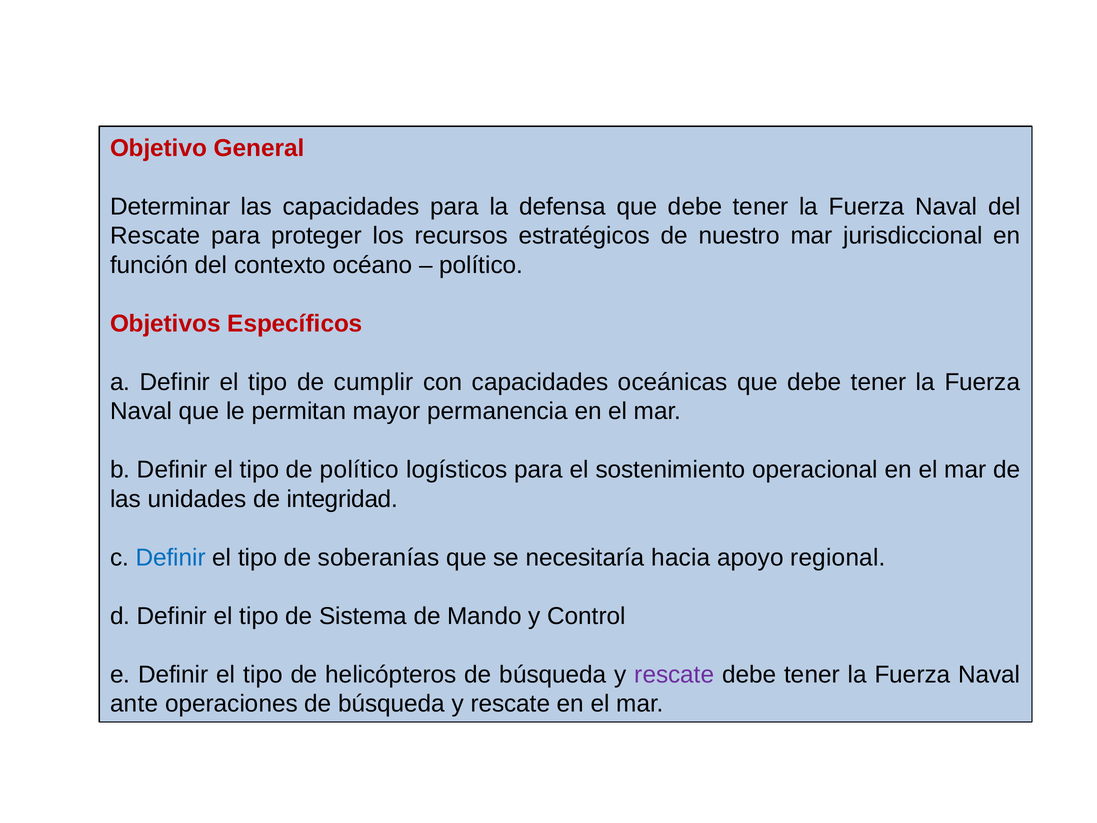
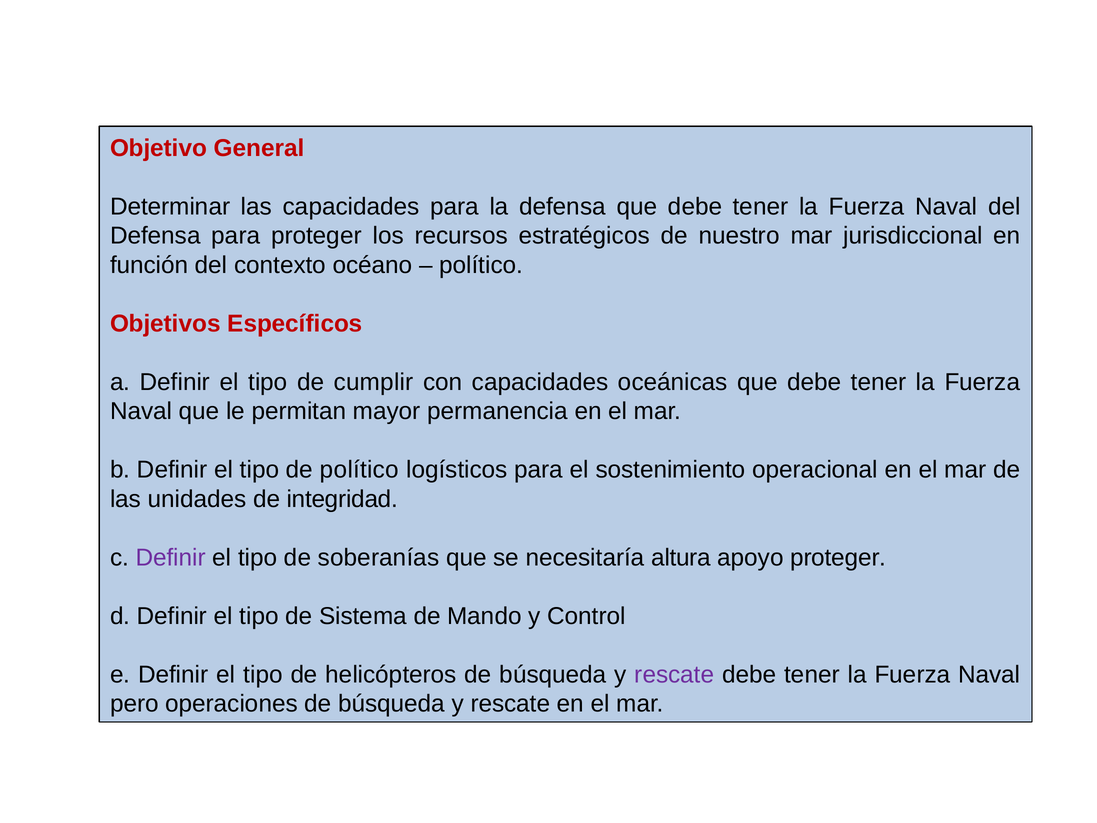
Rescate: Rescate -> Defensa (155, 236)
Definir colour: blue -> purple (171, 557)
hacia: hacia -> altura (681, 557)
apoyo regional: regional -> proteger (838, 557)
ante: ante -> pero (134, 704)
